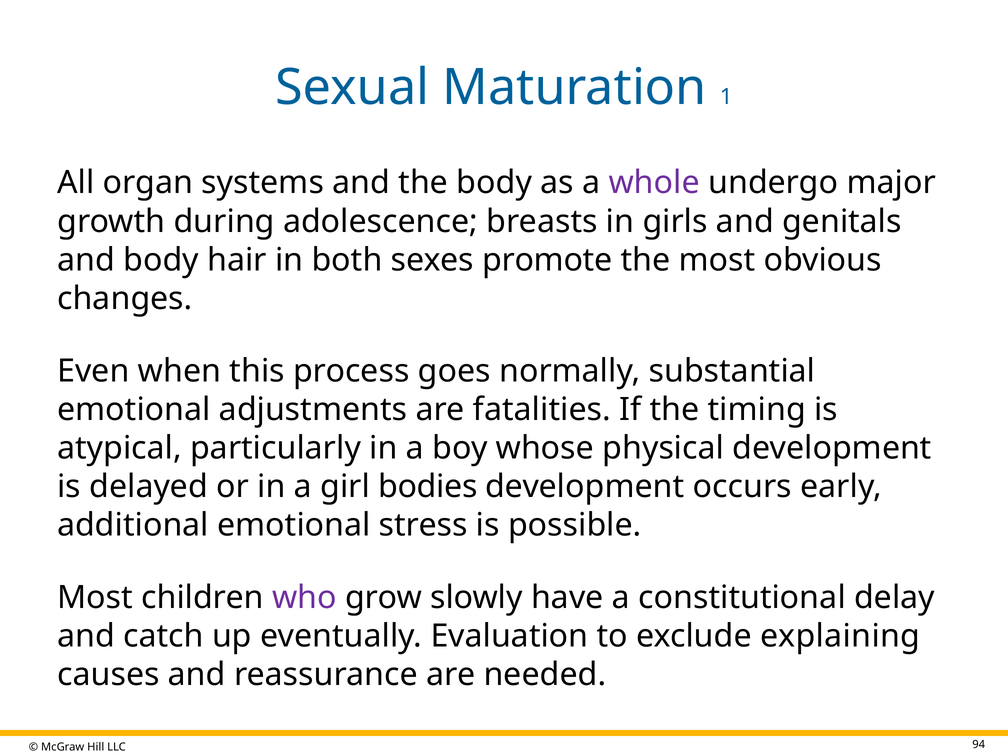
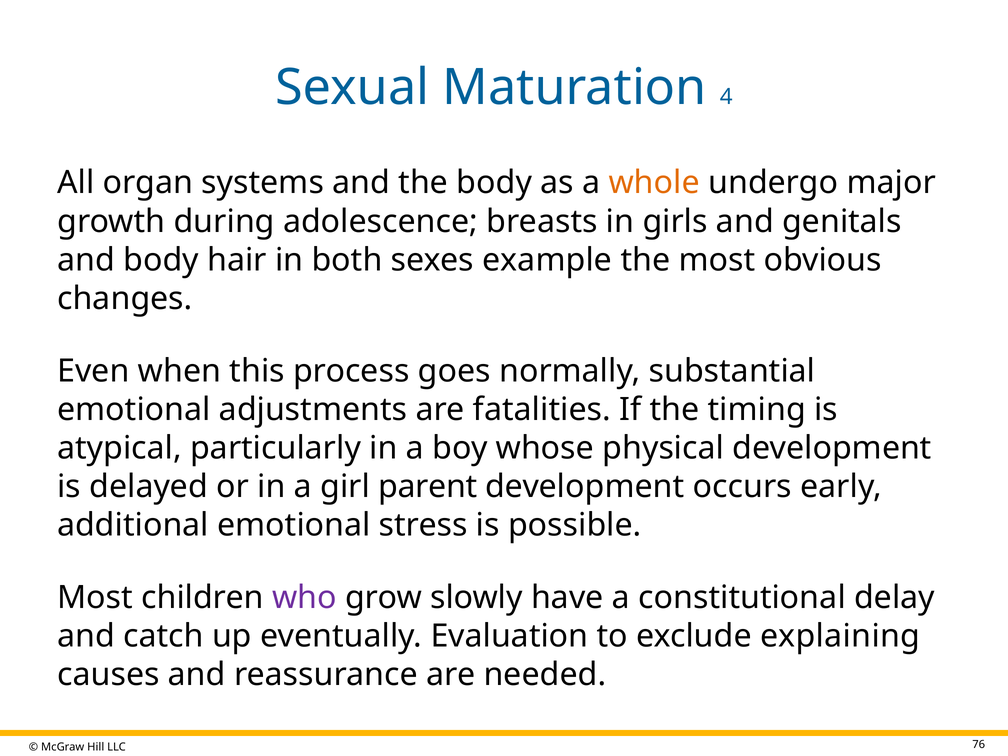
1: 1 -> 4 (726, 97)
whole colour: purple -> orange (654, 183)
promote: promote -> example (547, 260)
bodies: bodies -> parent (428, 487)
94: 94 -> 76 (979, 744)
